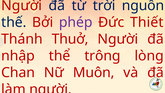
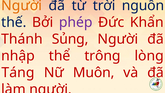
Người colour: red -> orange (22, 6)
Thiết: Thiết -> Khẩn (147, 22)
Thuở: Thuở -> Sủng (70, 39)
Chan: Chan -> Táng (18, 72)
